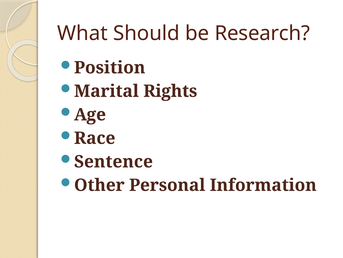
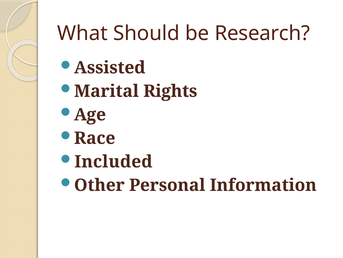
Position: Position -> Assisted (110, 67)
Sentence: Sentence -> Included (113, 161)
